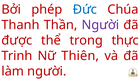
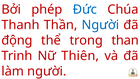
Người colour: purple -> blue (100, 25)
được: được -> động (17, 40)
thực: thực -> than (125, 40)
